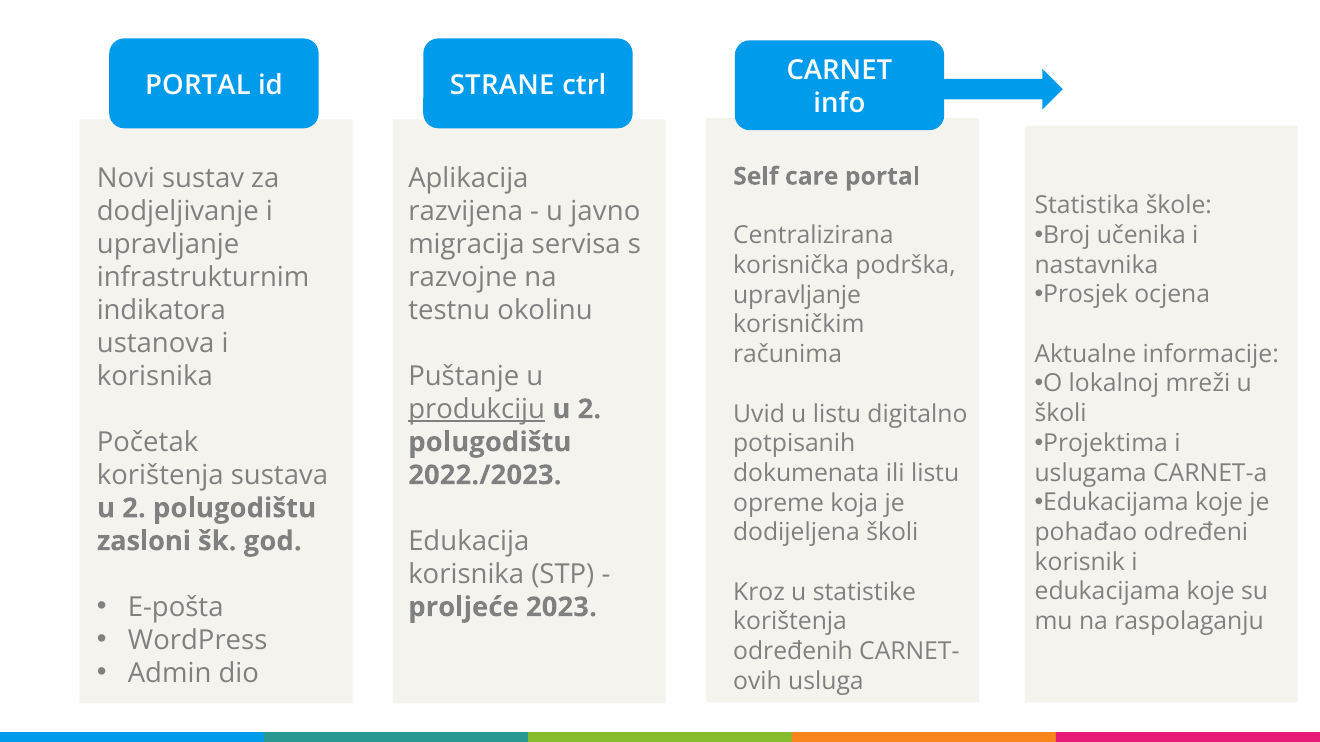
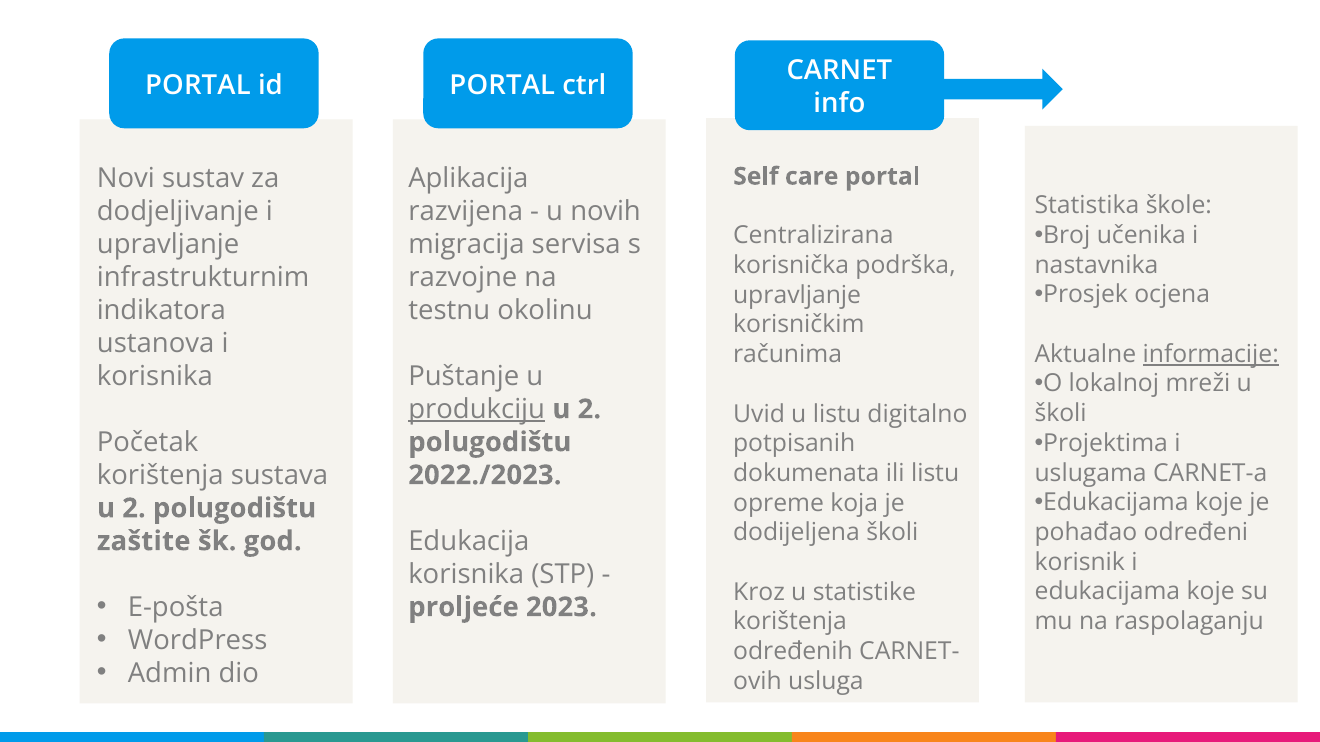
STRANE: STRANE -> PORTAL (502, 85)
javno: javno -> novih (606, 211)
informacije underline: none -> present (1211, 354)
zasloni: zasloni -> zaštite (144, 542)
